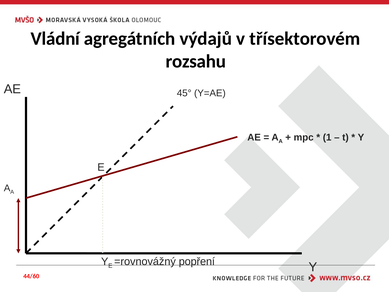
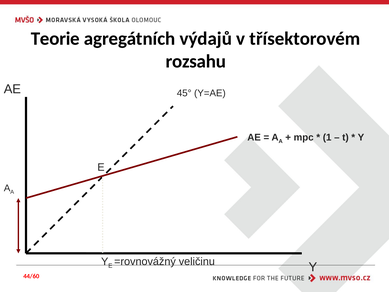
Vládní: Vládní -> Teorie (55, 39)
popření: popření -> veličinu (197, 261)
